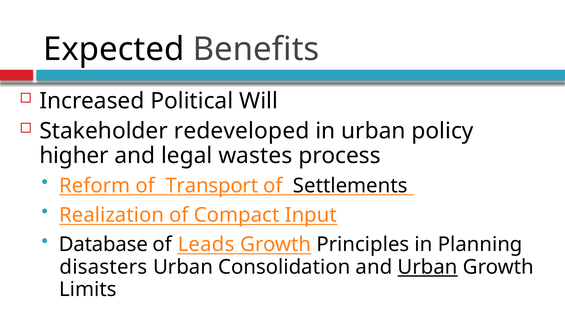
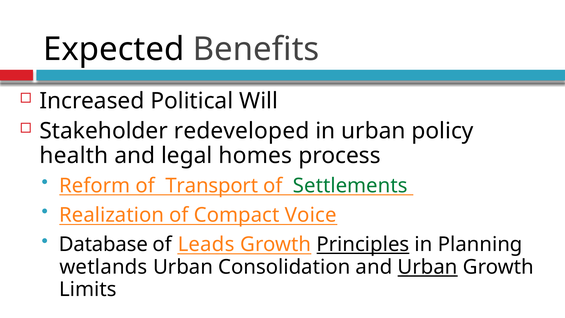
higher: higher -> health (74, 156)
wastes: wastes -> homes (255, 156)
Settlements colour: black -> green (350, 186)
Input: Input -> Voice (311, 215)
Principles underline: none -> present (363, 244)
disasters: disasters -> wetlands (103, 267)
